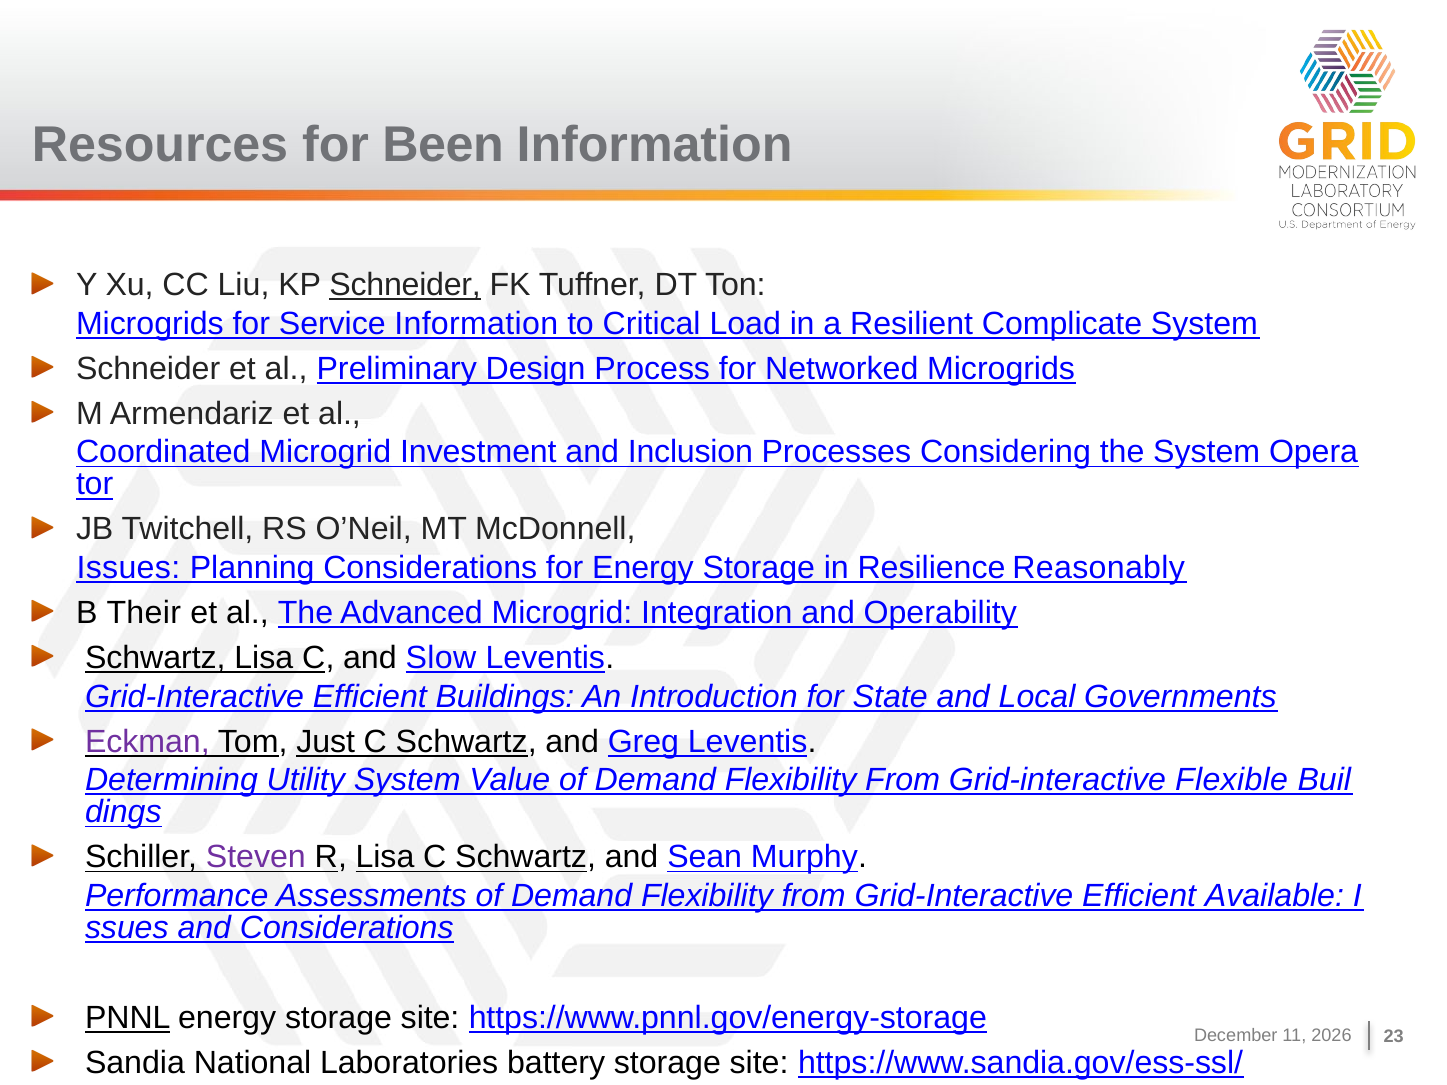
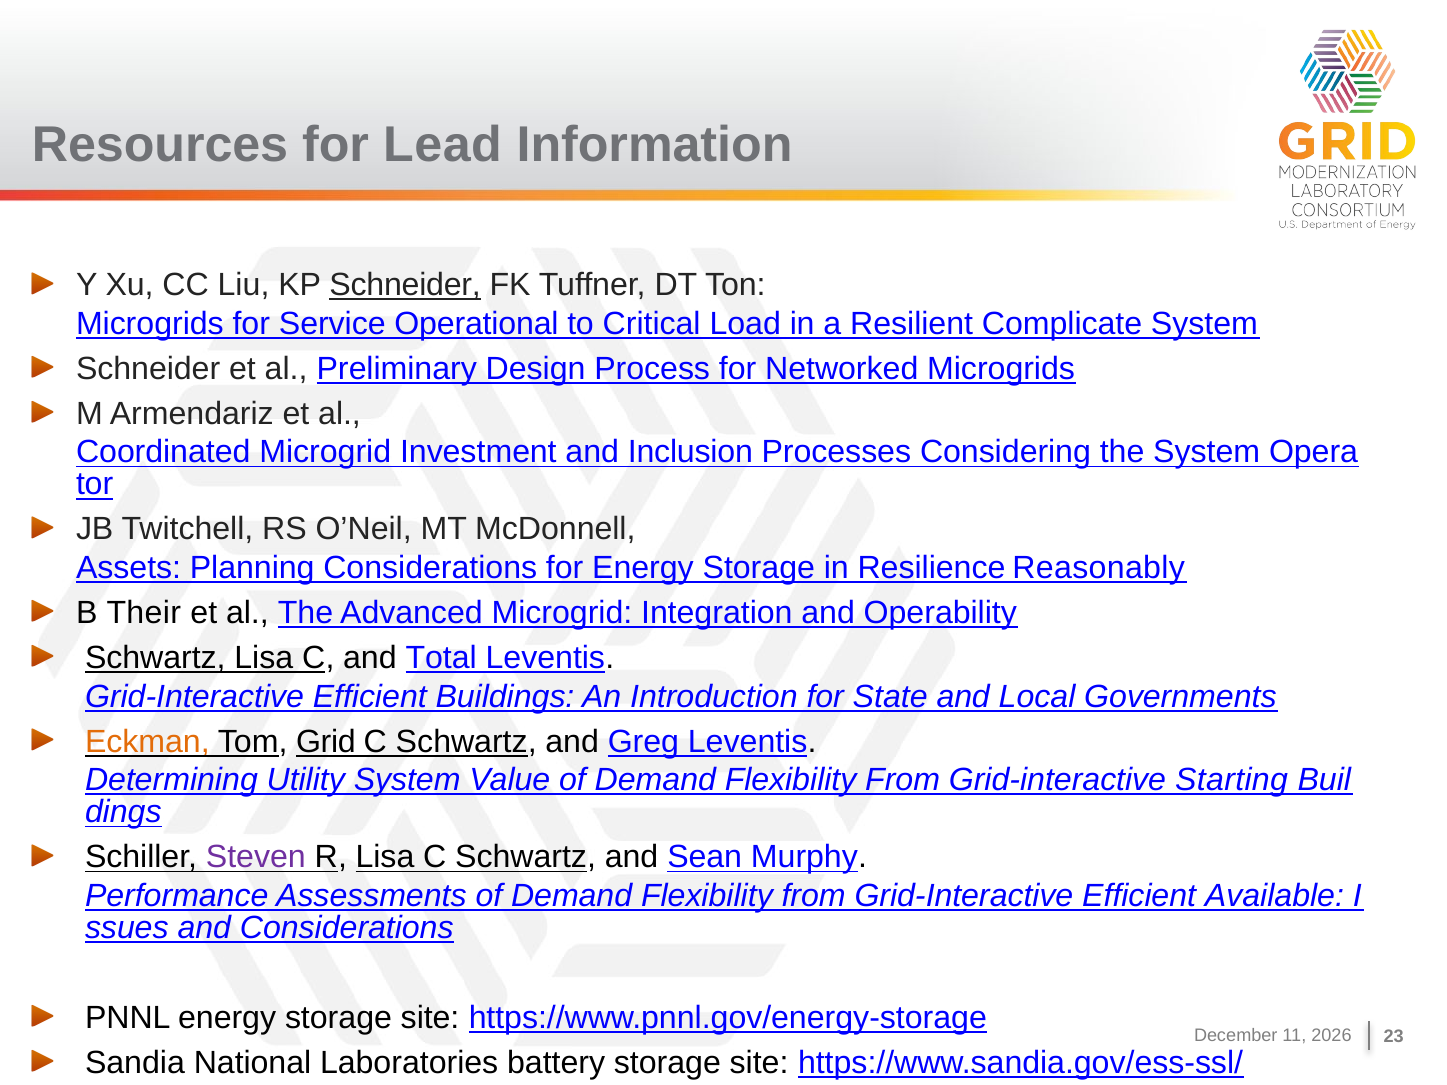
Been: Been -> Lead (443, 145)
Service Information: Information -> Operational (476, 324)
Issues: Issues -> Assets (129, 568)
Slow: Slow -> Total (441, 658)
Eckman colour: purple -> orange (147, 742)
Just: Just -> Grid (326, 742)
Flexible: Flexible -> Starting (1232, 780)
PNNL underline: present -> none (128, 1018)
